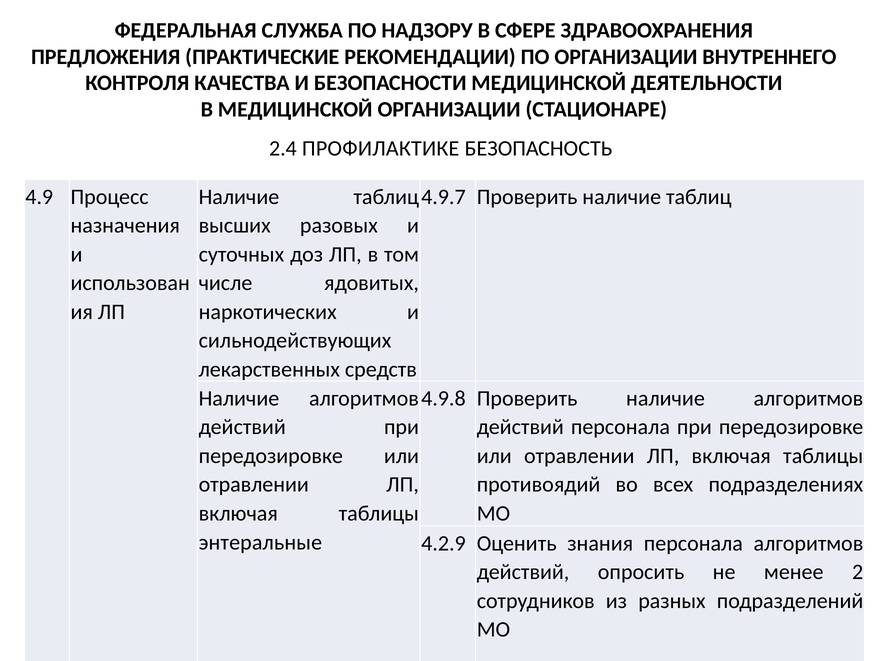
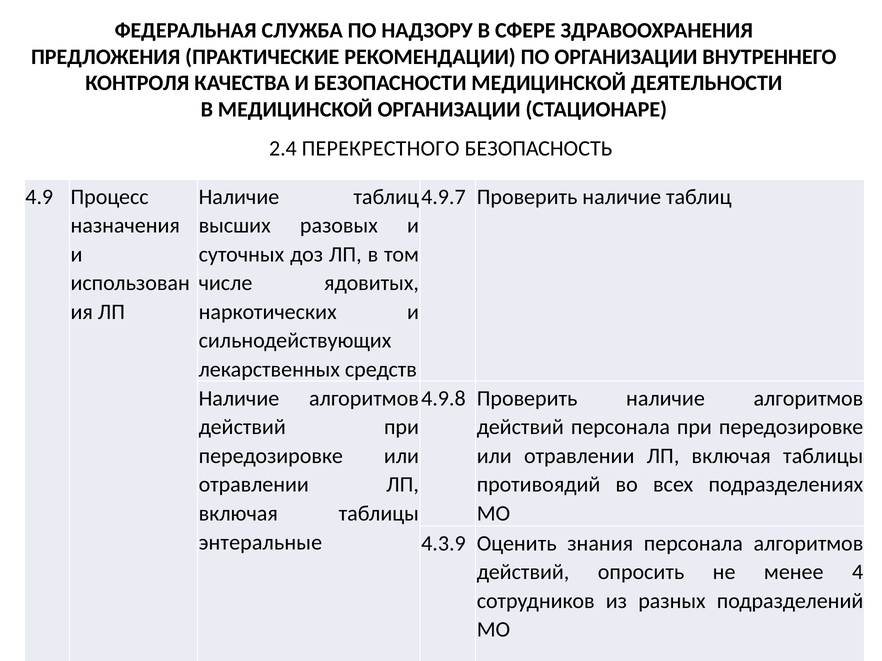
ПРОФИЛАКТИКЕ: ПРОФИЛАКТИКЕ -> ПЕРЕКРЕСТНОГО (381, 148)
4.2.9: 4.2.9 -> 4.3.9 (443, 544)
2: 2 -> 4 (858, 573)
